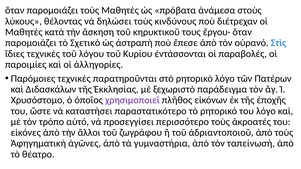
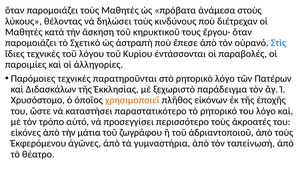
χρησιμοποιεῖ colour: purple -> orange (132, 100)
ἄλλοι: ἄλλοι -> μάτια (89, 133)
Ἀφηγηματικὴ: Ἀφηγηματικὴ -> Ἐκφερόμενου (38, 144)
